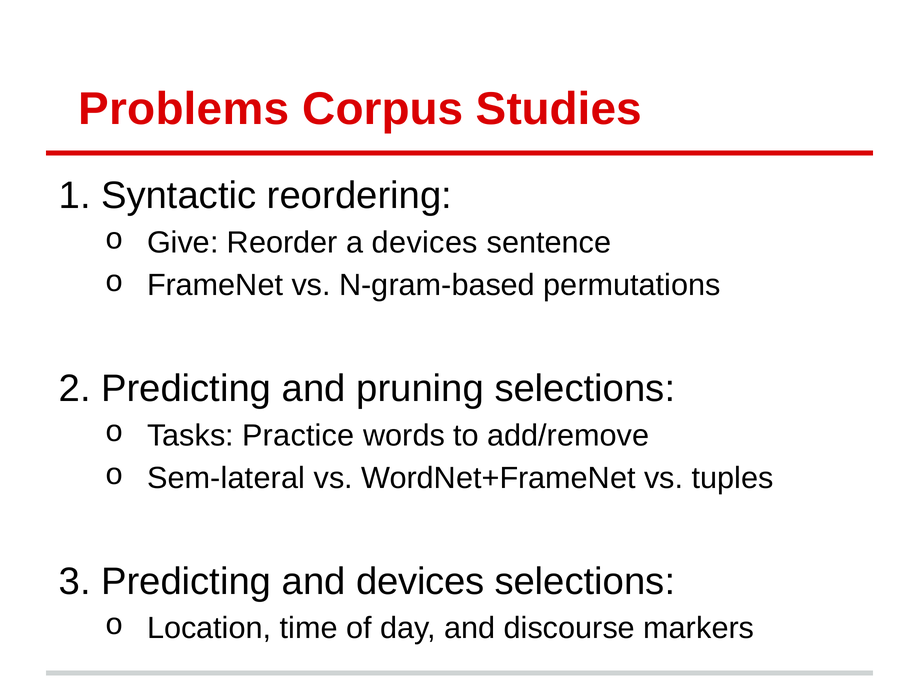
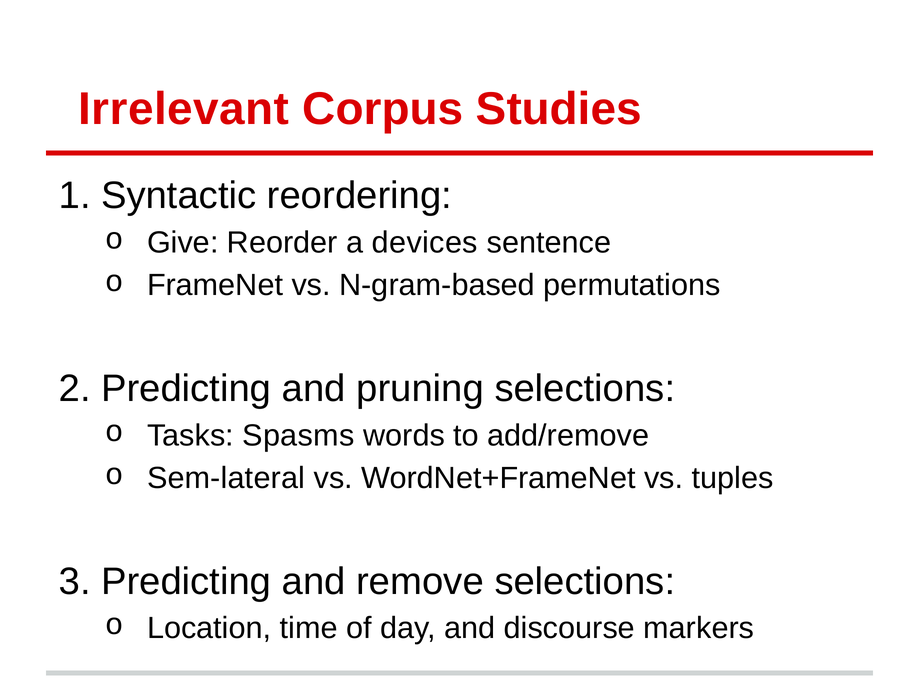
Problems: Problems -> Irrelevant (184, 109)
Practice: Practice -> Spasms (298, 436)
and devices: devices -> remove (420, 582)
